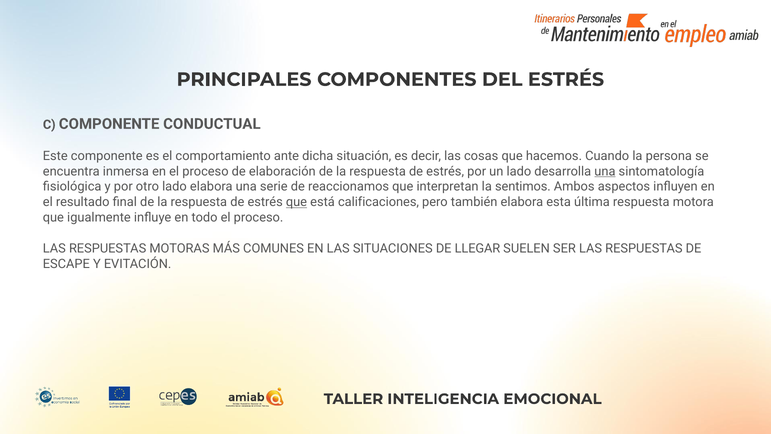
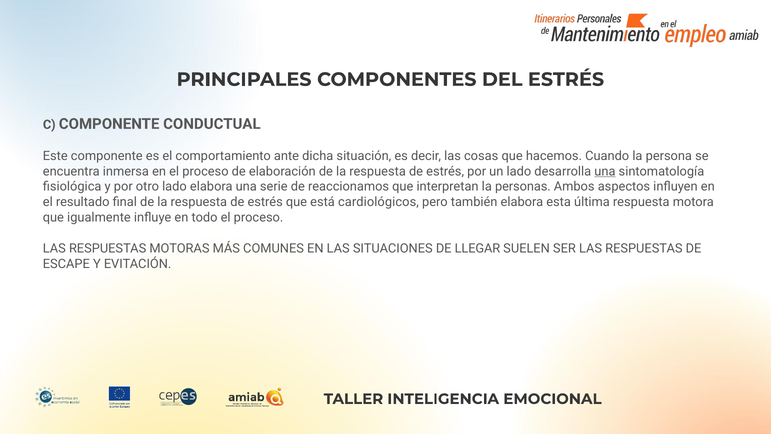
sentimos: sentimos -> personas (523, 187)
que underline: present -> none (296, 202)
calificaciones: calificaciones -> cardiológicos (378, 202)
